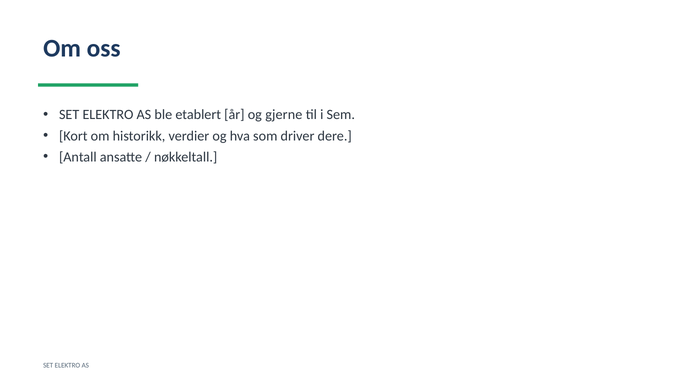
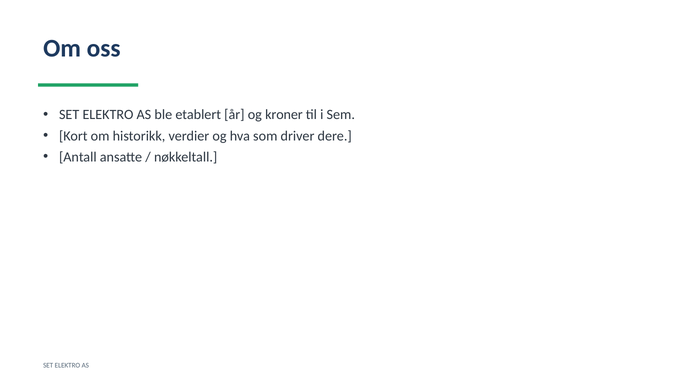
gjerne: gjerne -> kroner (284, 115)
